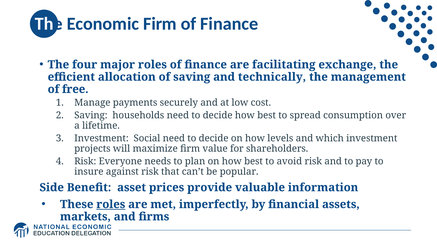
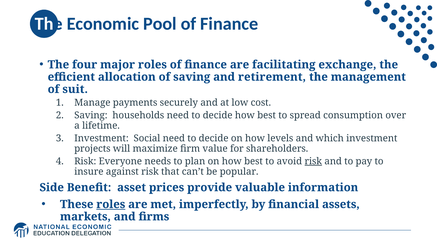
Economic Firm: Firm -> Pool (160, 24)
technically: technically -> retirement (272, 77)
free: free -> suit (75, 89)
risk underline: none -> present (313, 161)
